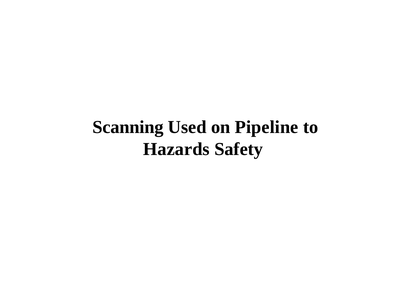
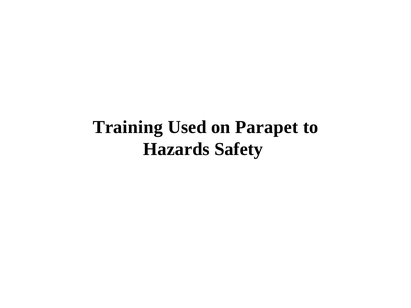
Scanning: Scanning -> Training (128, 127)
Pipeline: Pipeline -> Parapet (267, 127)
